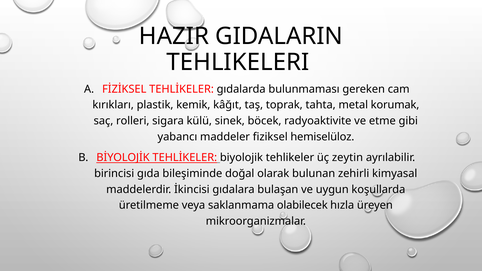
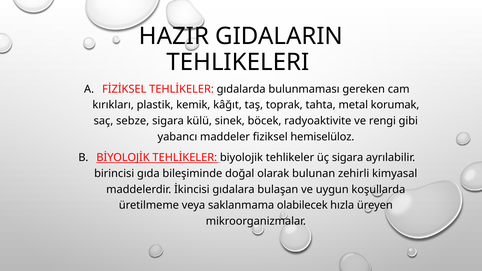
rolleri: rolleri -> sebze (133, 121)
etme: etme -> rengi (382, 121)
üç zeytin: zeytin -> sigara (348, 158)
